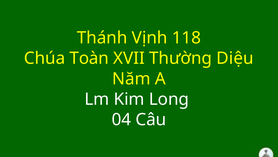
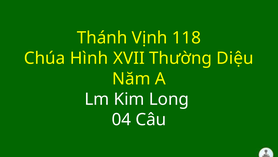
Toàn: Toàn -> Hình (89, 58)
